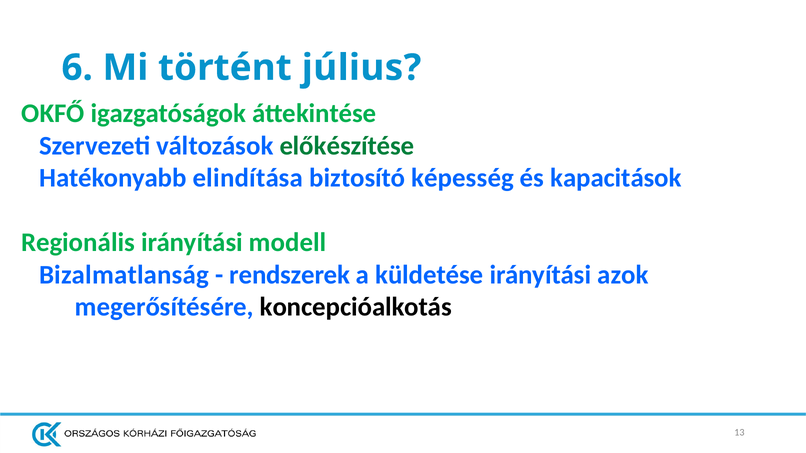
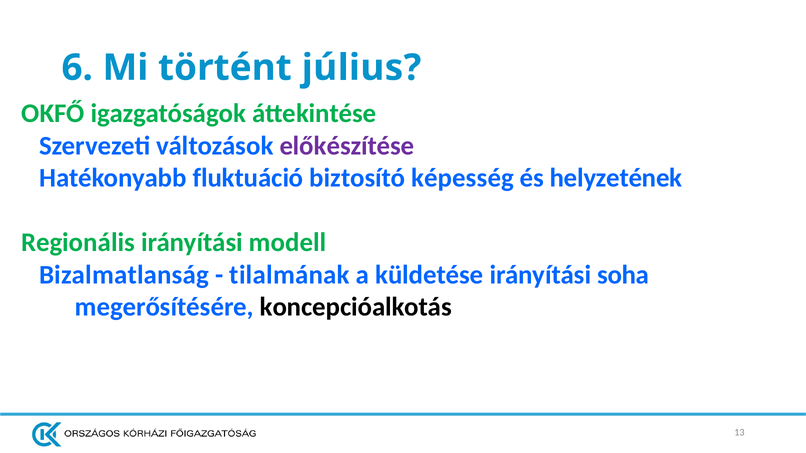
előkészítése colour: green -> purple (347, 146)
elindítása: elindítása -> fluktuáció (248, 178)
kapacitások: kapacitások -> helyzetének (616, 178)
rendszerek: rendszerek -> tilalmának (290, 275)
azok: azok -> soha (623, 275)
